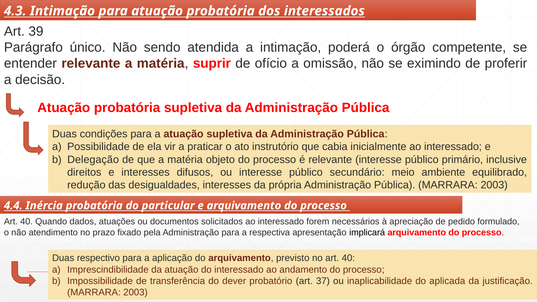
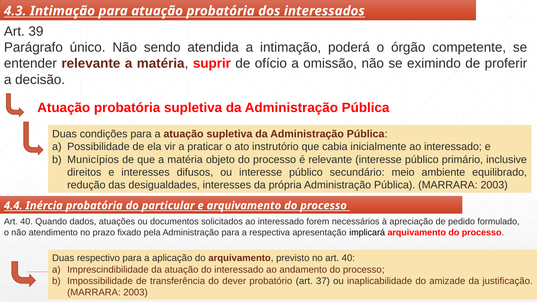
Delegação: Delegação -> Municípios (93, 160)
aplicada: aplicada -> amizade (447, 281)
